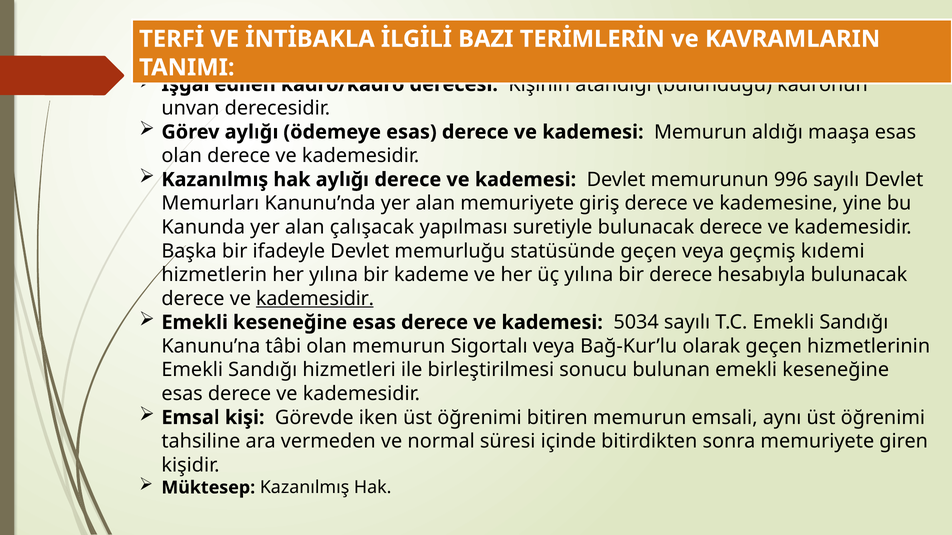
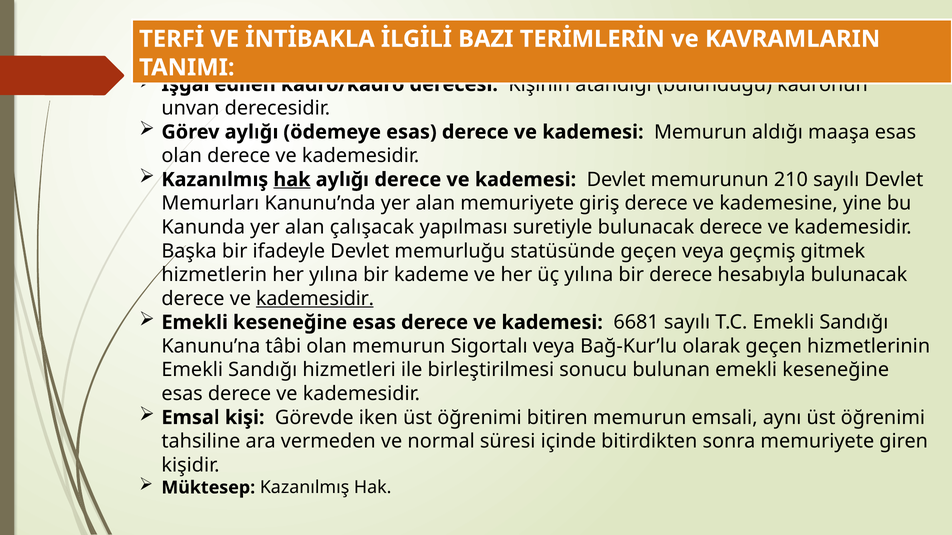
hak underline: none -> present (292, 180)
996: 996 -> 210 (791, 180)
kıdemi: kıdemi -> gitmek (833, 251)
5034: 5034 -> 6681 (636, 323)
